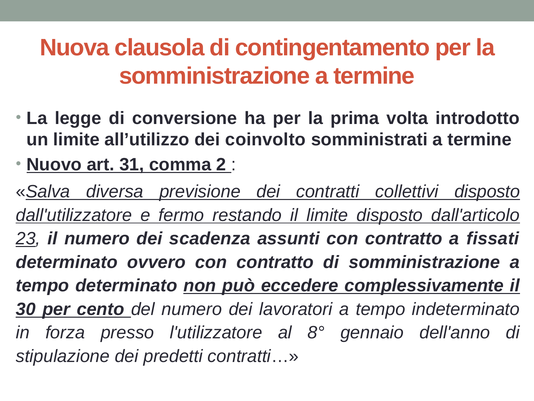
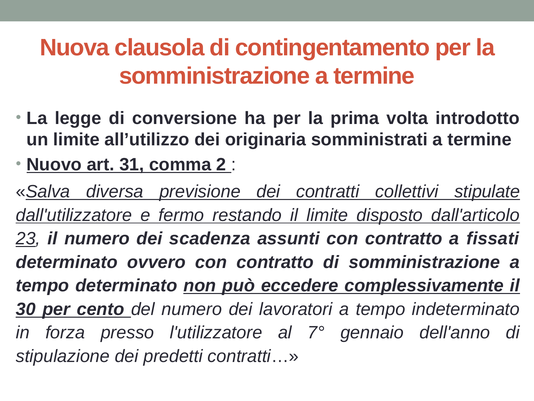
coinvolto: coinvolto -> originaria (266, 139)
collettivi disposto: disposto -> stipulate (487, 191)
8°: 8° -> 7° (316, 332)
